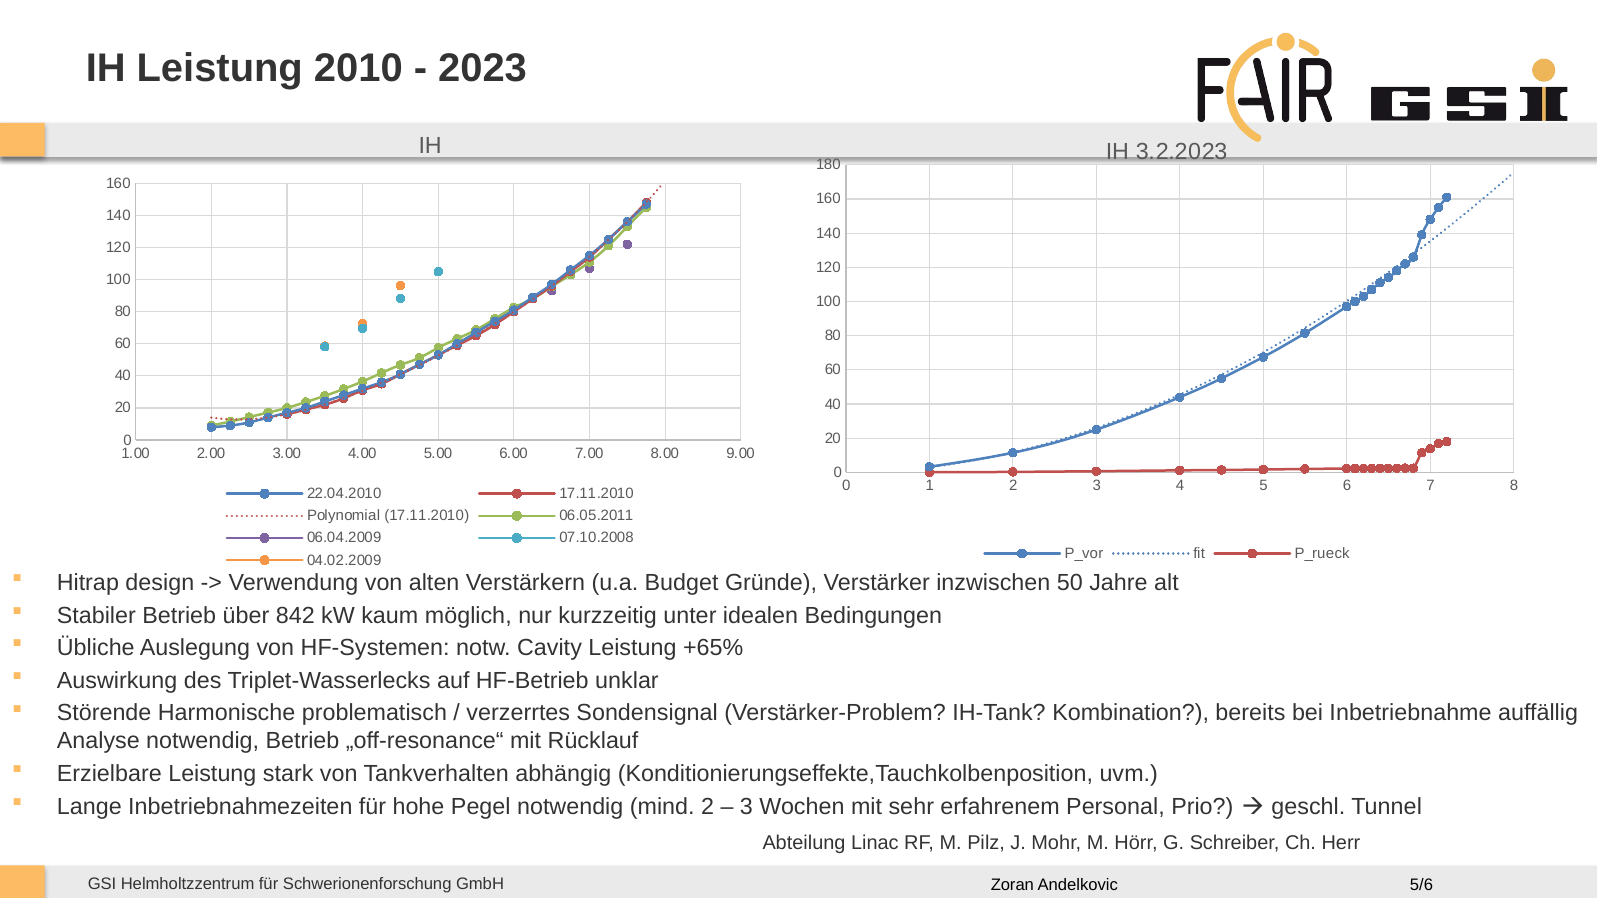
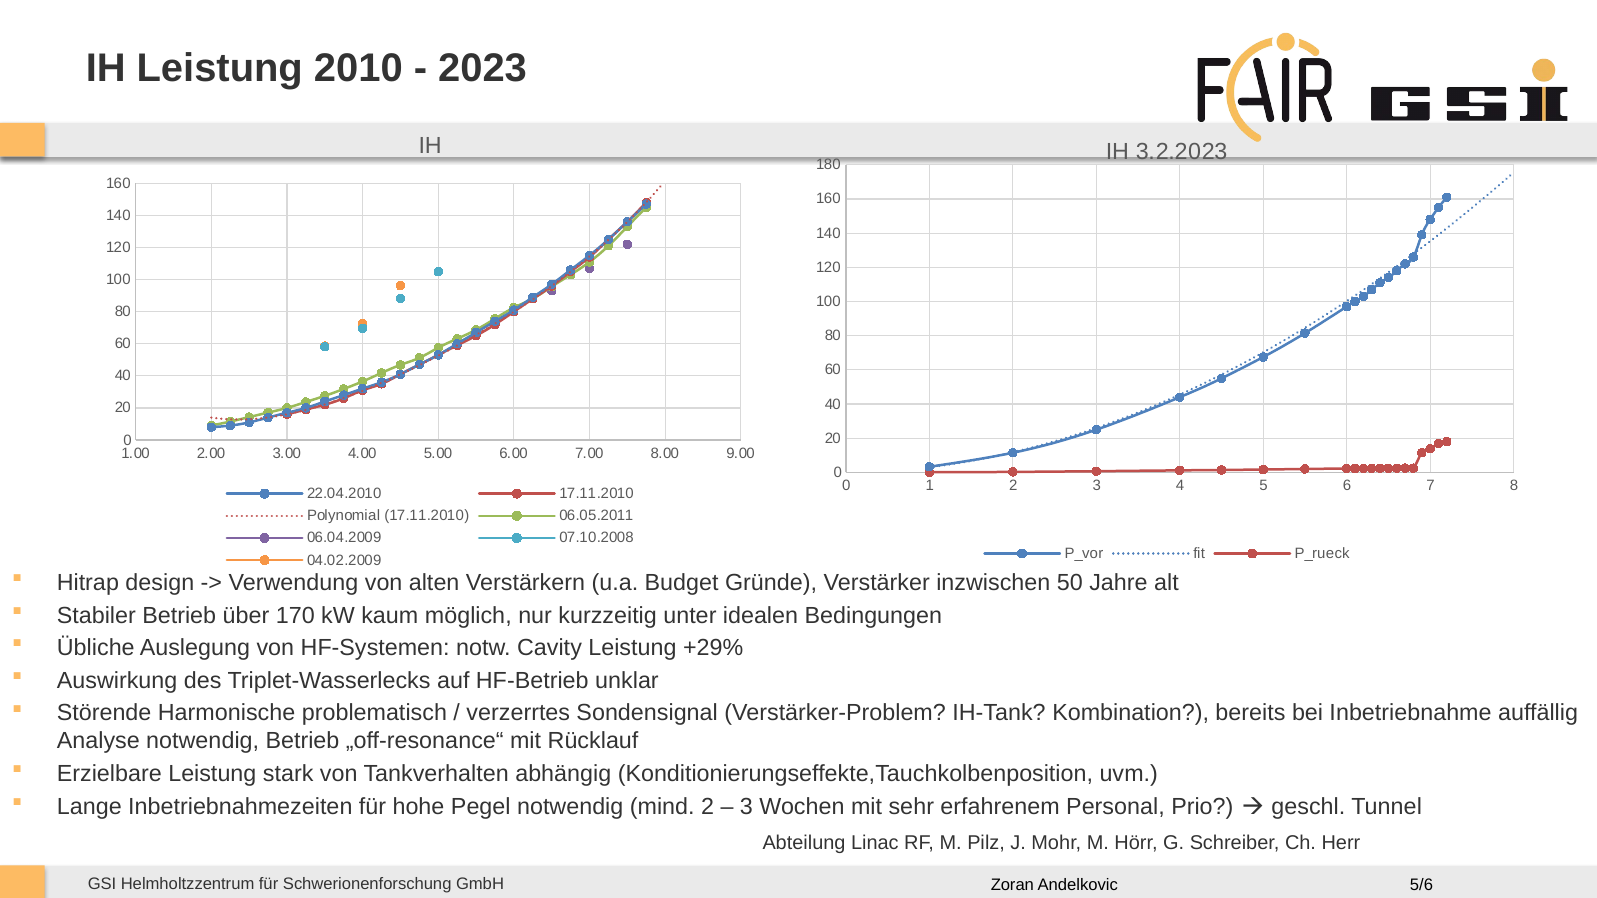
842: 842 -> 170 (295, 616)
+65%: +65% -> +29% (713, 648)
